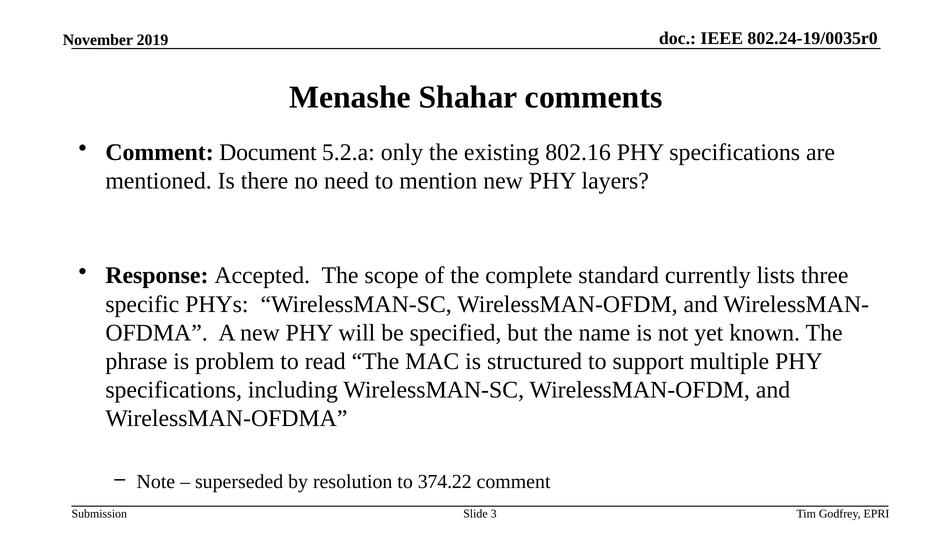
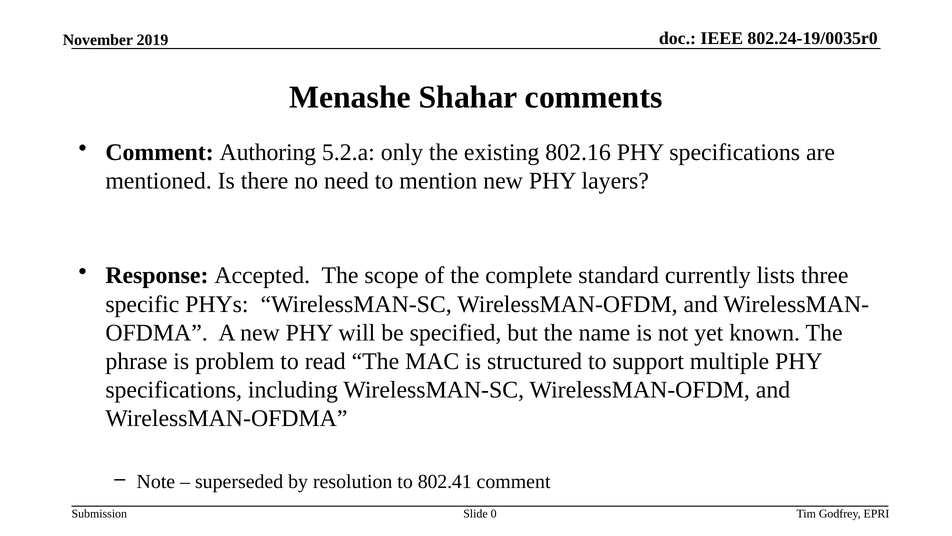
Document: Document -> Authoring (268, 152)
374.22: 374.22 -> 802.41 (445, 481)
3: 3 -> 0 (494, 514)
